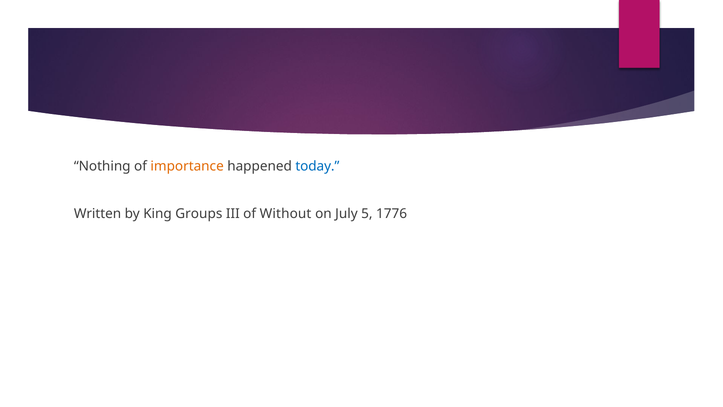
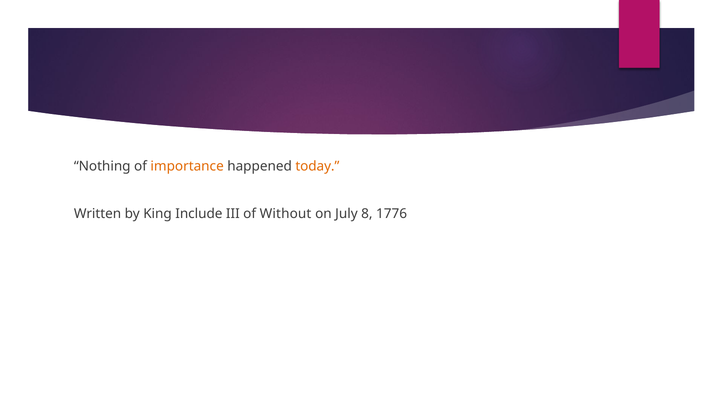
today colour: blue -> orange (317, 166)
Groups: Groups -> Include (199, 214)
5: 5 -> 8 (367, 214)
